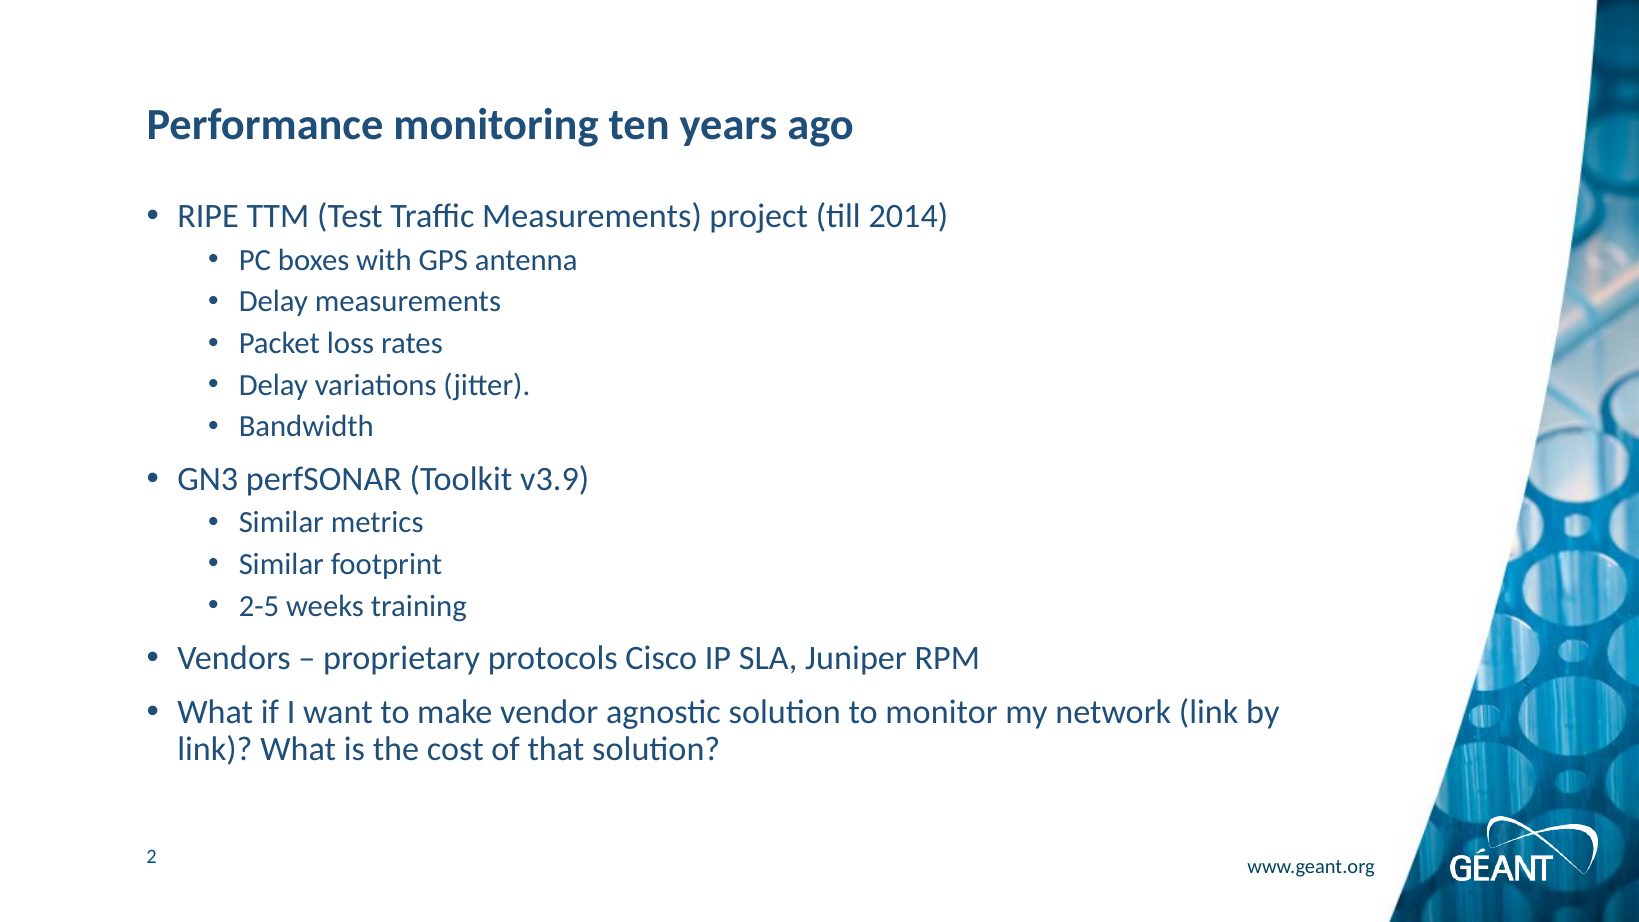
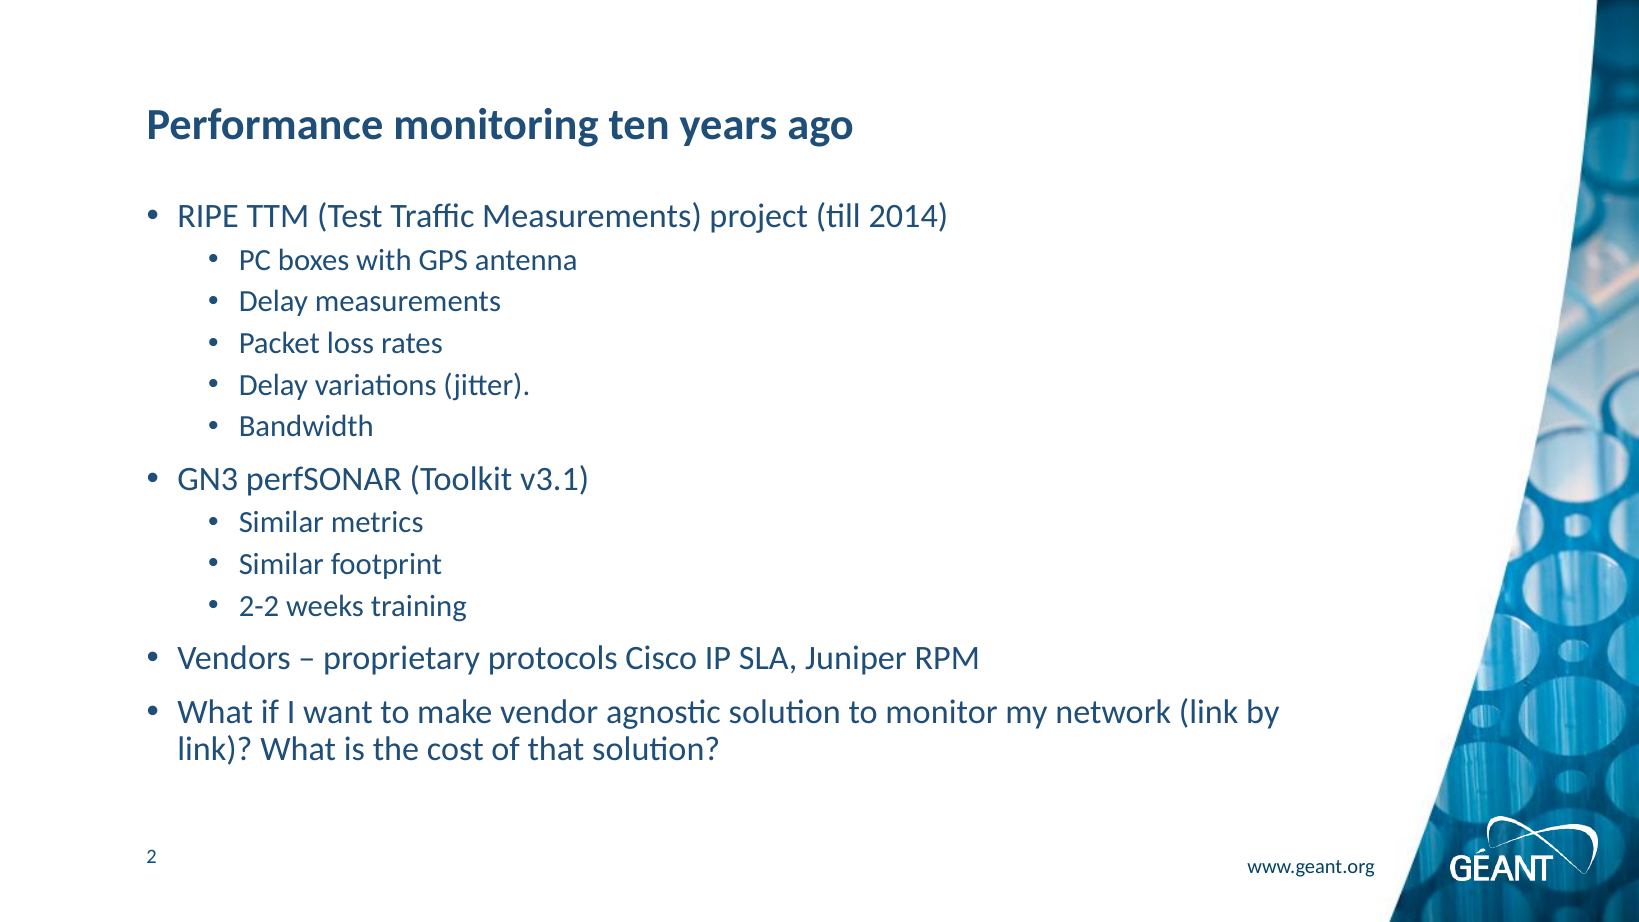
v3.9: v3.9 -> v3.1 (555, 479)
2-5: 2-5 -> 2-2 (259, 606)
